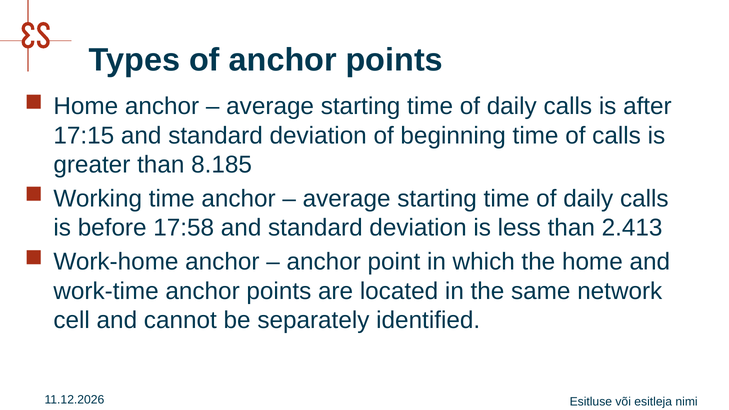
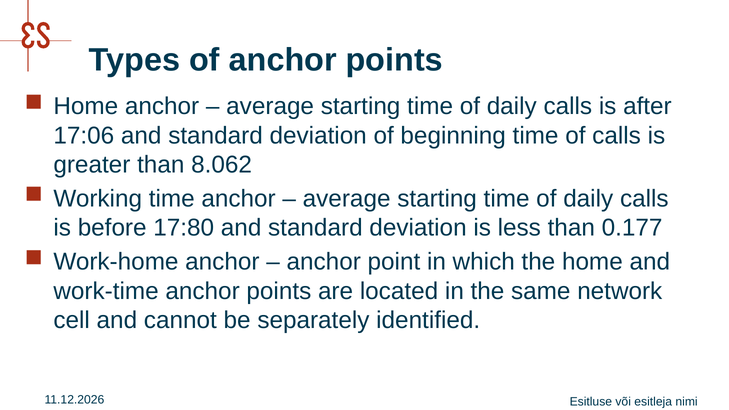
17:15: 17:15 -> 17:06 (84, 136)
8.185: 8.185 -> 8.062 (222, 165)
17:58: 17:58 -> 17:80 (184, 228)
2.413: 2.413 -> 0.177 (632, 228)
